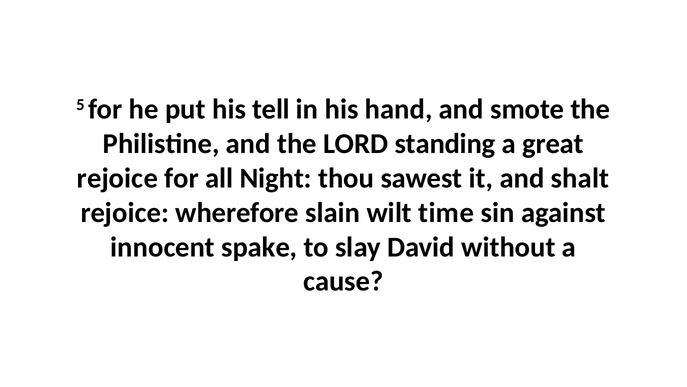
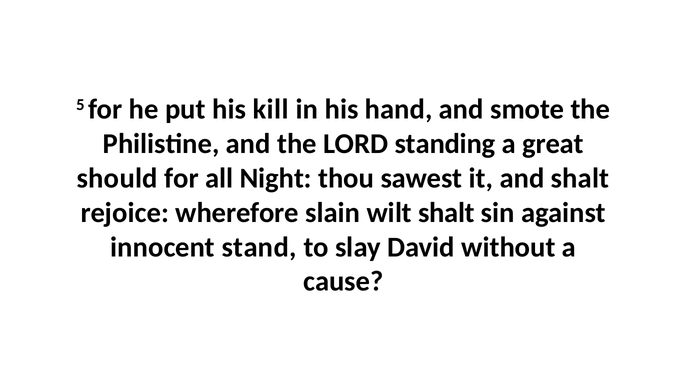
tell: tell -> kill (271, 109)
rejoice: rejoice -> should (117, 178)
wilt time: time -> shalt (446, 212)
spake: spake -> stand (259, 247)
